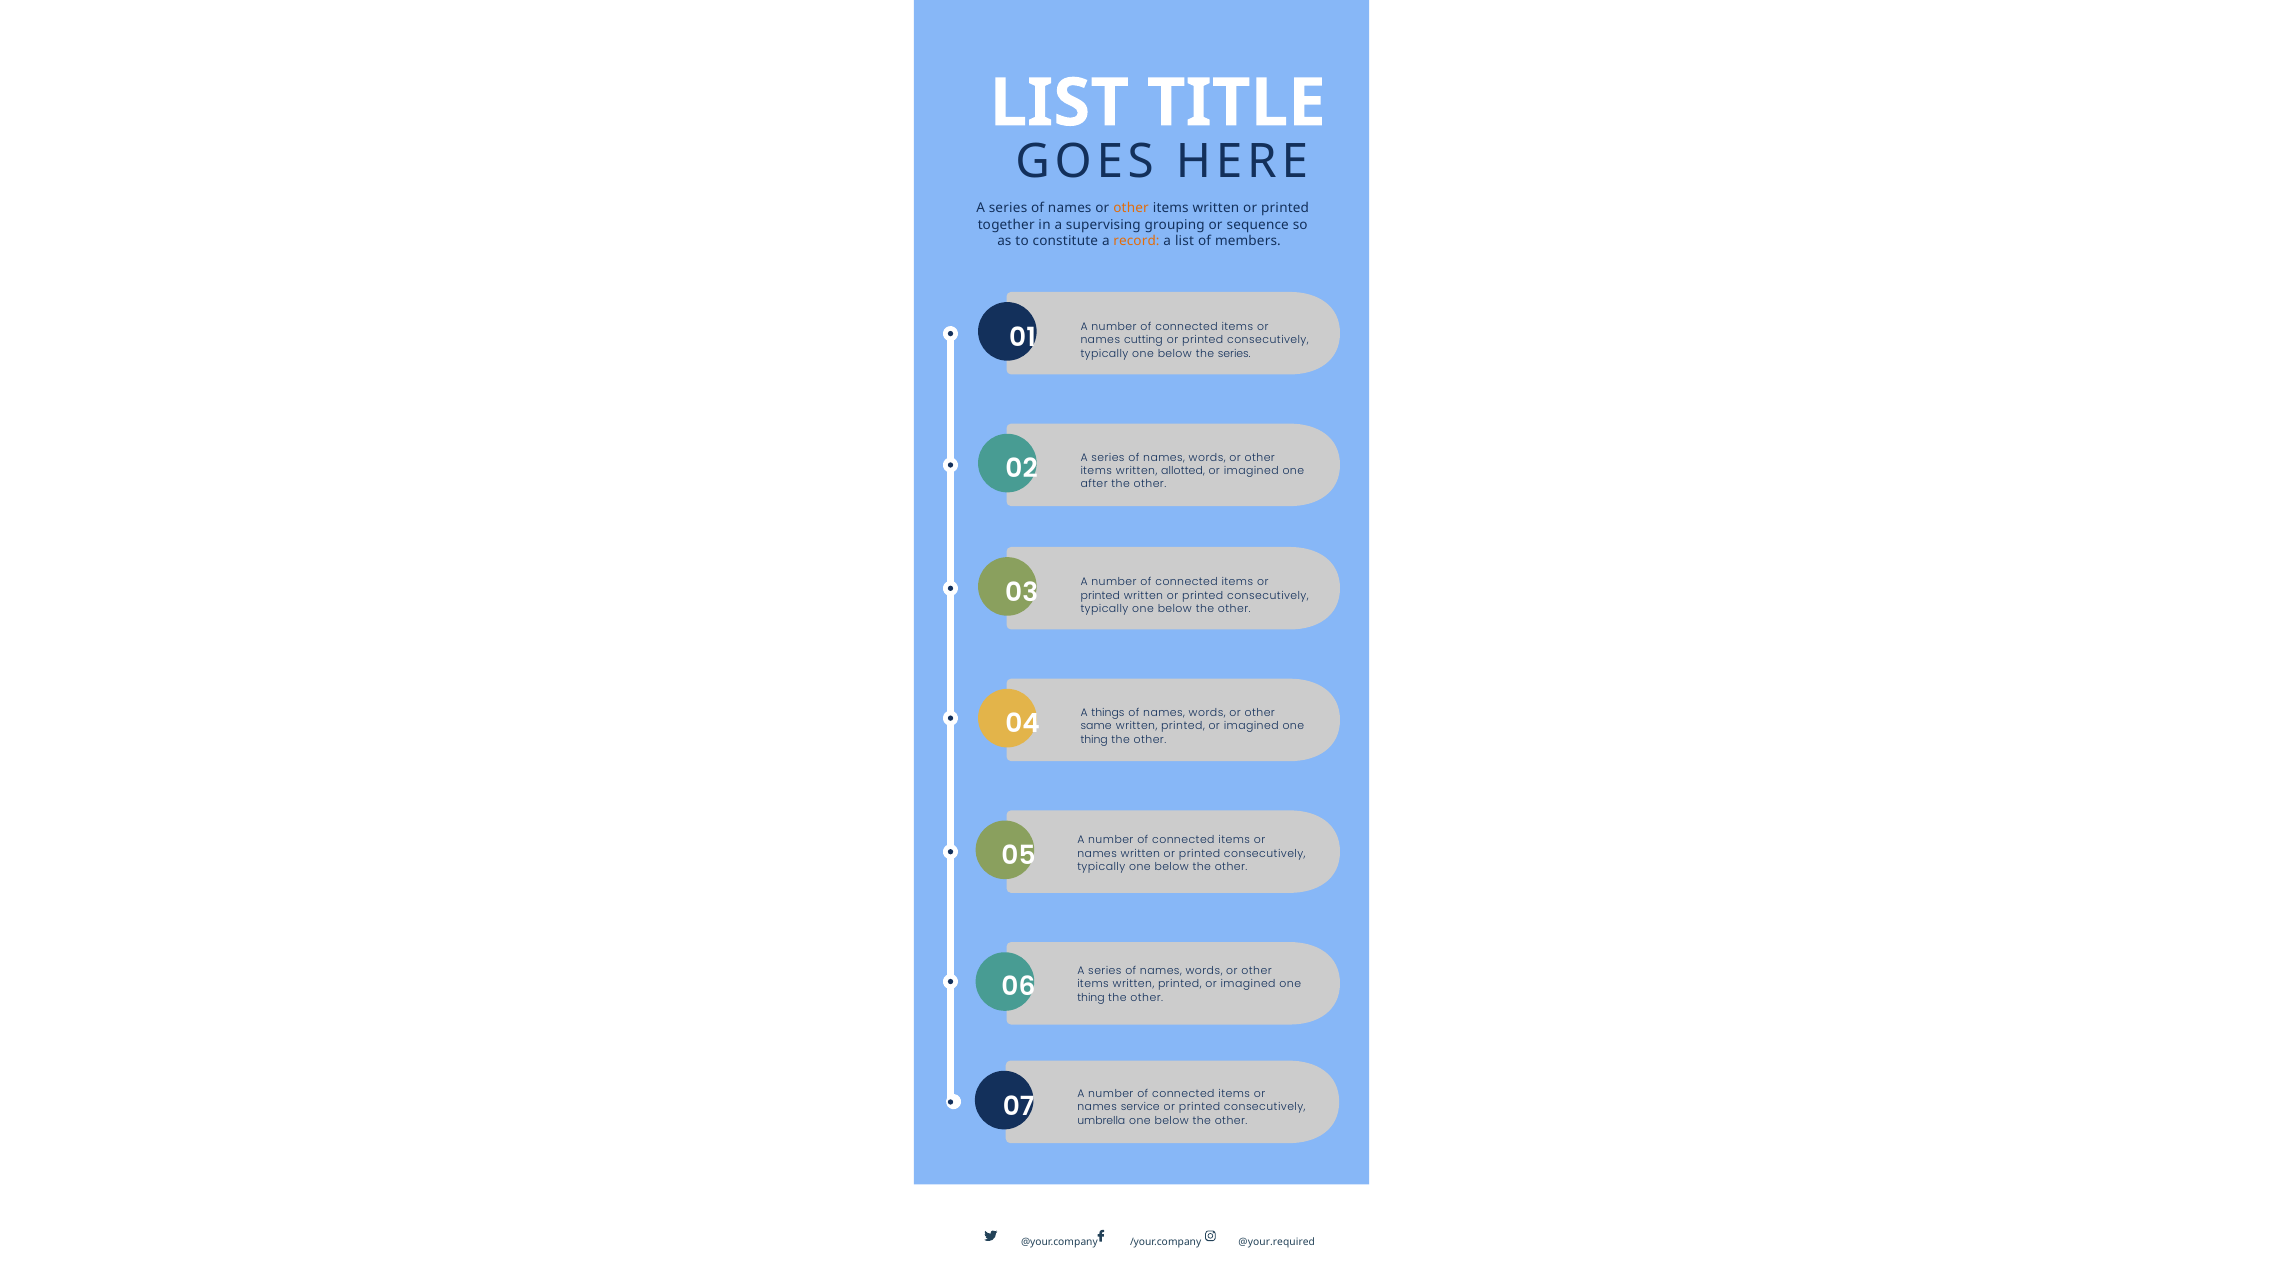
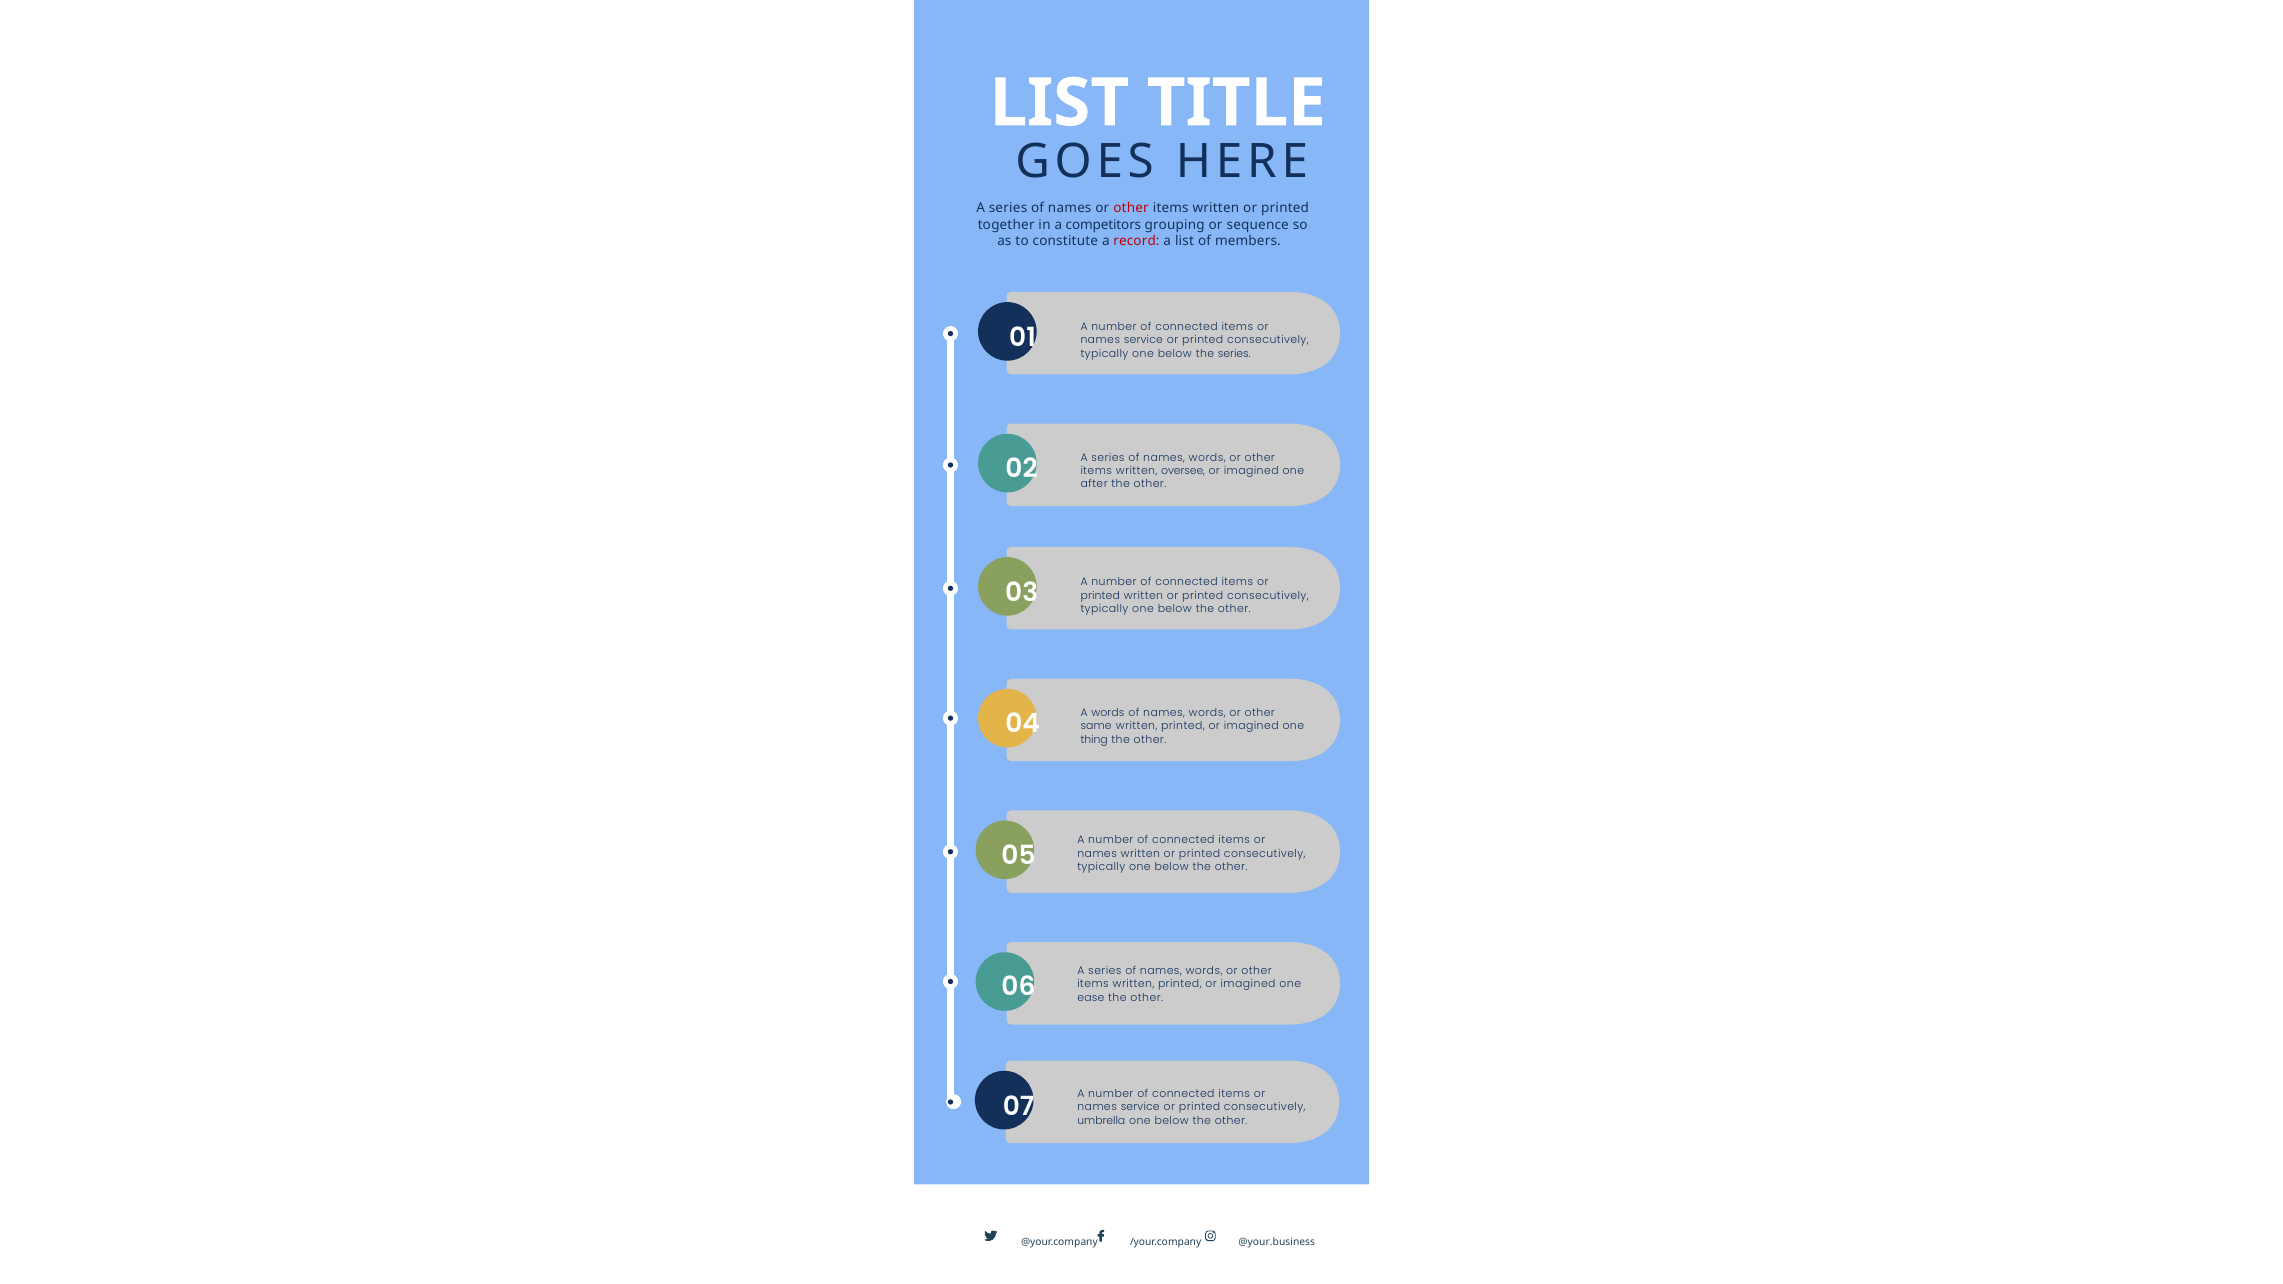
other colour: orange -> red (1131, 209)
supervising: supervising -> competitors (1103, 225)
record colour: orange -> red (1137, 241)
cutting: cutting -> service (1143, 340)
allotted: allotted -> oversee (1183, 471)
A things: things -> words (1108, 713)
thing: thing -> ease (1091, 998)
@your.required: @your.required -> @your.business (1277, 1243)
